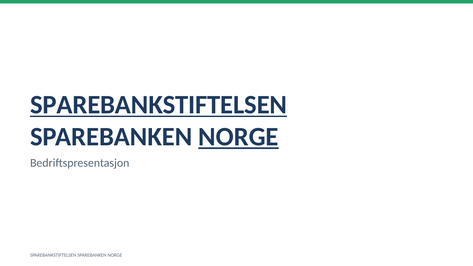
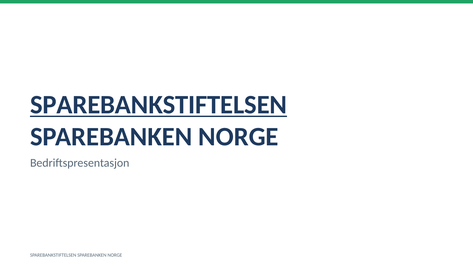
NORGE underline: present -> none (238, 137)
